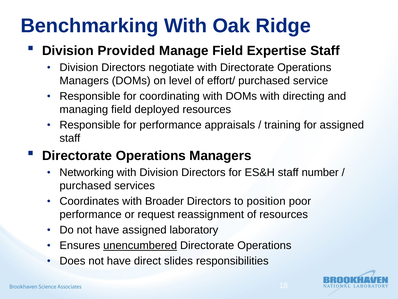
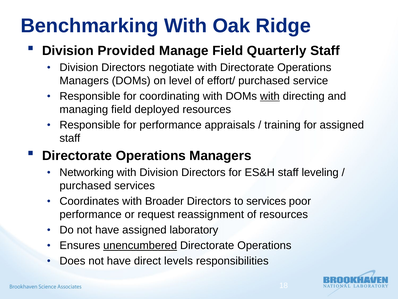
Expertise: Expertise -> Quarterly (277, 51)
with underline: none -> present (270, 96)
number: number -> leveling (320, 172)
to position: position -> services (266, 201)
slides: slides -> levels (178, 261)
